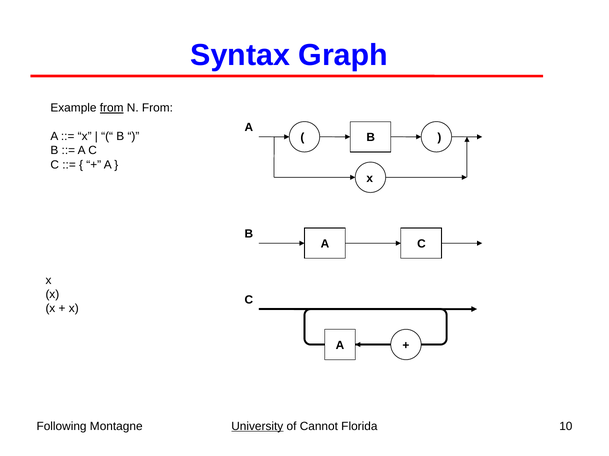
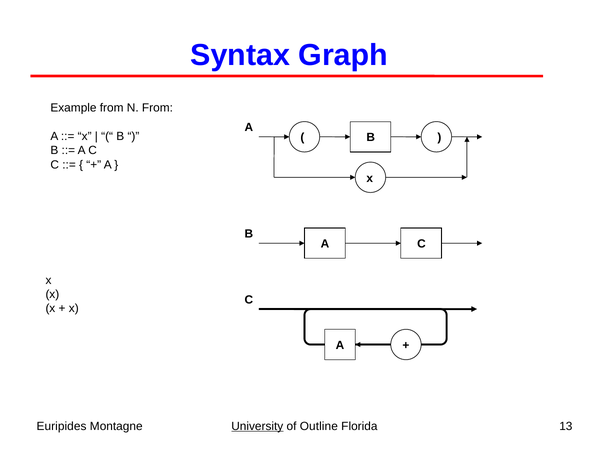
from underline: present -> none (112, 108)
Following: Following -> Euripides (62, 427)
Cannot: Cannot -> Outline (319, 427)
10: 10 -> 13 (566, 427)
